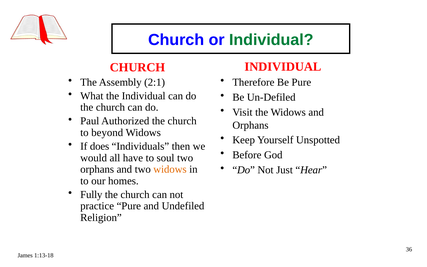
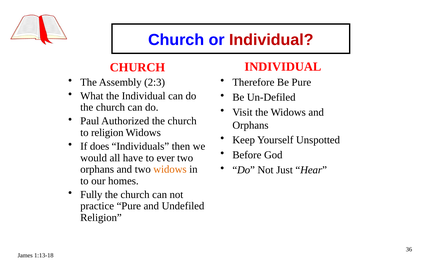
Individual colour: green -> red (271, 40)
2:1: 2:1 -> 2:3 (155, 82)
to beyond: beyond -> religion (107, 133)
soul: soul -> ever (166, 158)
